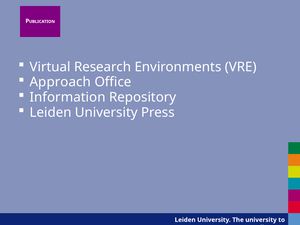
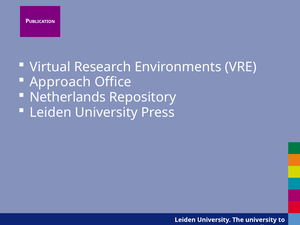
Information: Information -> Netherlands (68, 97)
